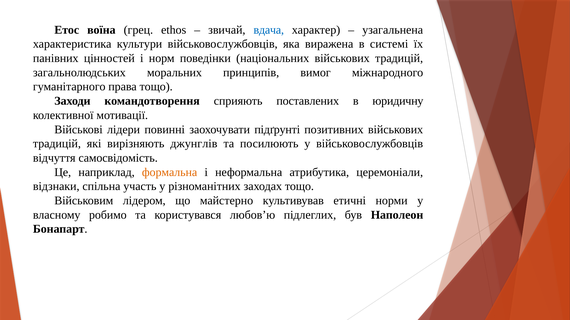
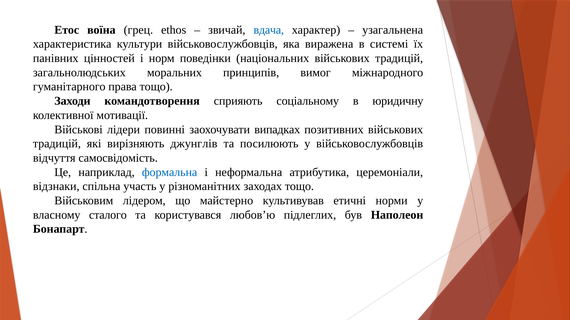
поставлених: поставлених -> соціальному (308, 101)
підґрунті: підґрунті -> випадках (277, 130)
формальна colour: orange -> blue (170, 172)
робимо: робимо -> сталого (108, 215)
